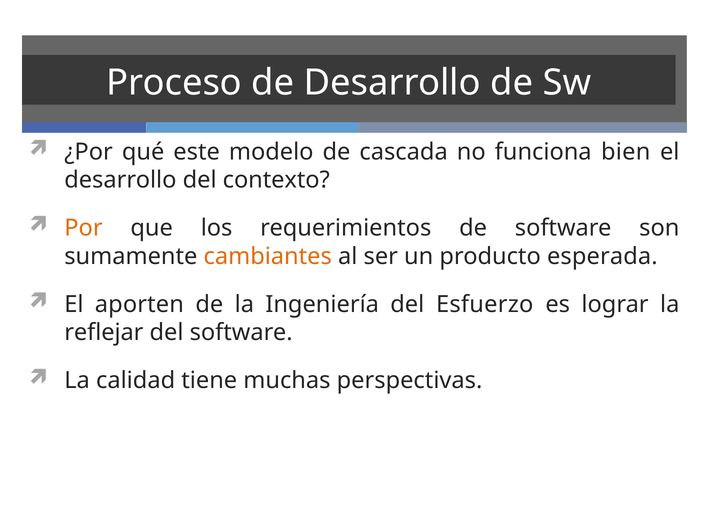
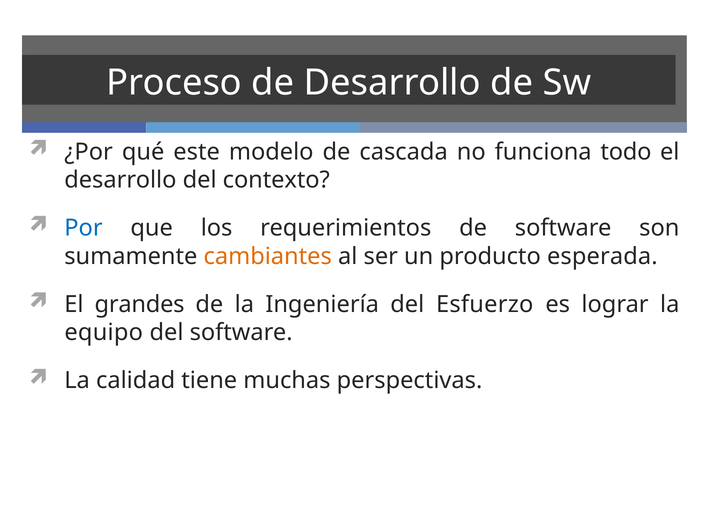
bien: bien -> todo (626, 152)
Por colour: orange -> blue (83, 228)
aporten: aporten -> grandes (140, 305)
reflejar: reflejar -> equipo (104, 333)
